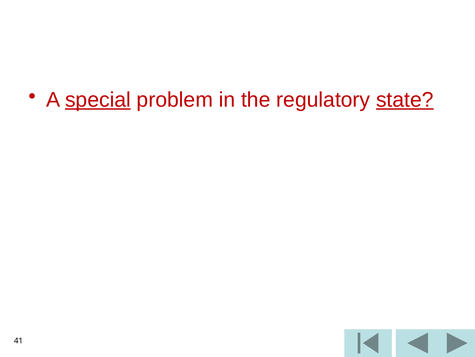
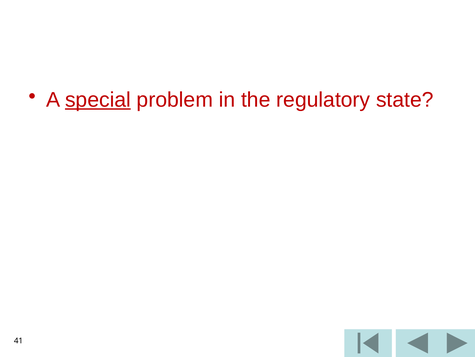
state underline: present -> none (405, 100)
